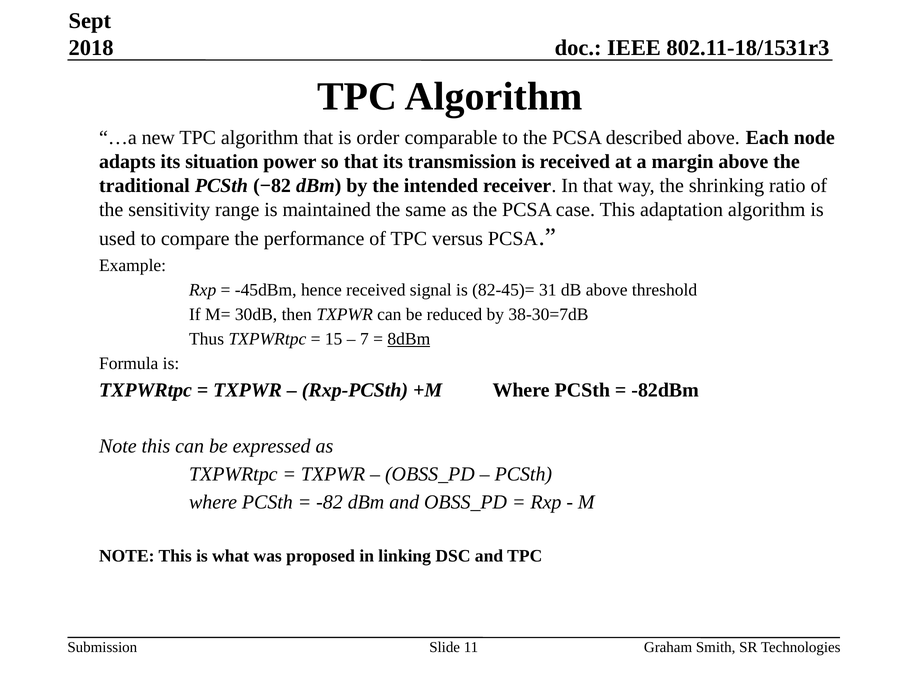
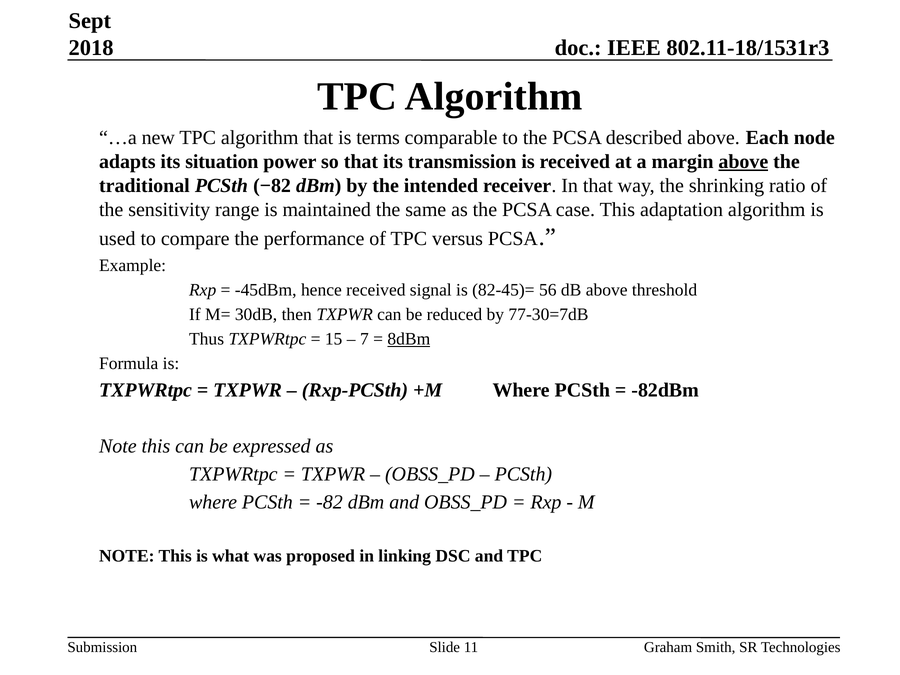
order: order -> terms (378, 138)
above underline: none -> present (743, 162)
31: 31 -> 56 (548, 290)
38-30=7dB: 38-30=7dB -> 77-30=7dB (548, 315)
